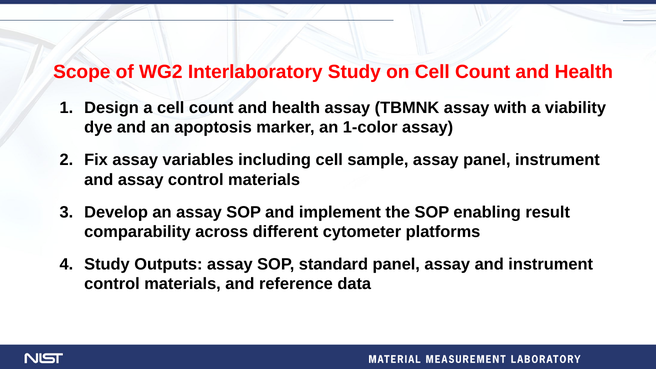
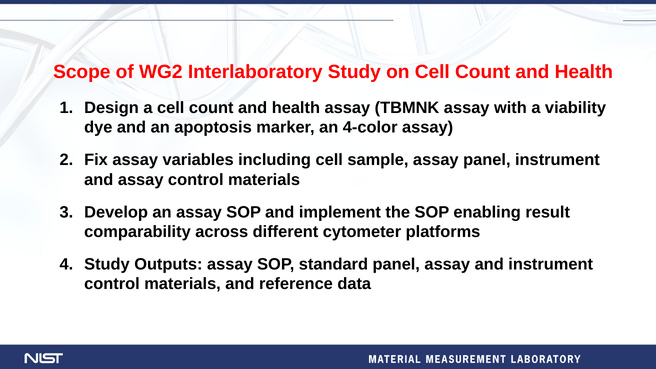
1-color: 1-color -> 4-color (370, 127)
